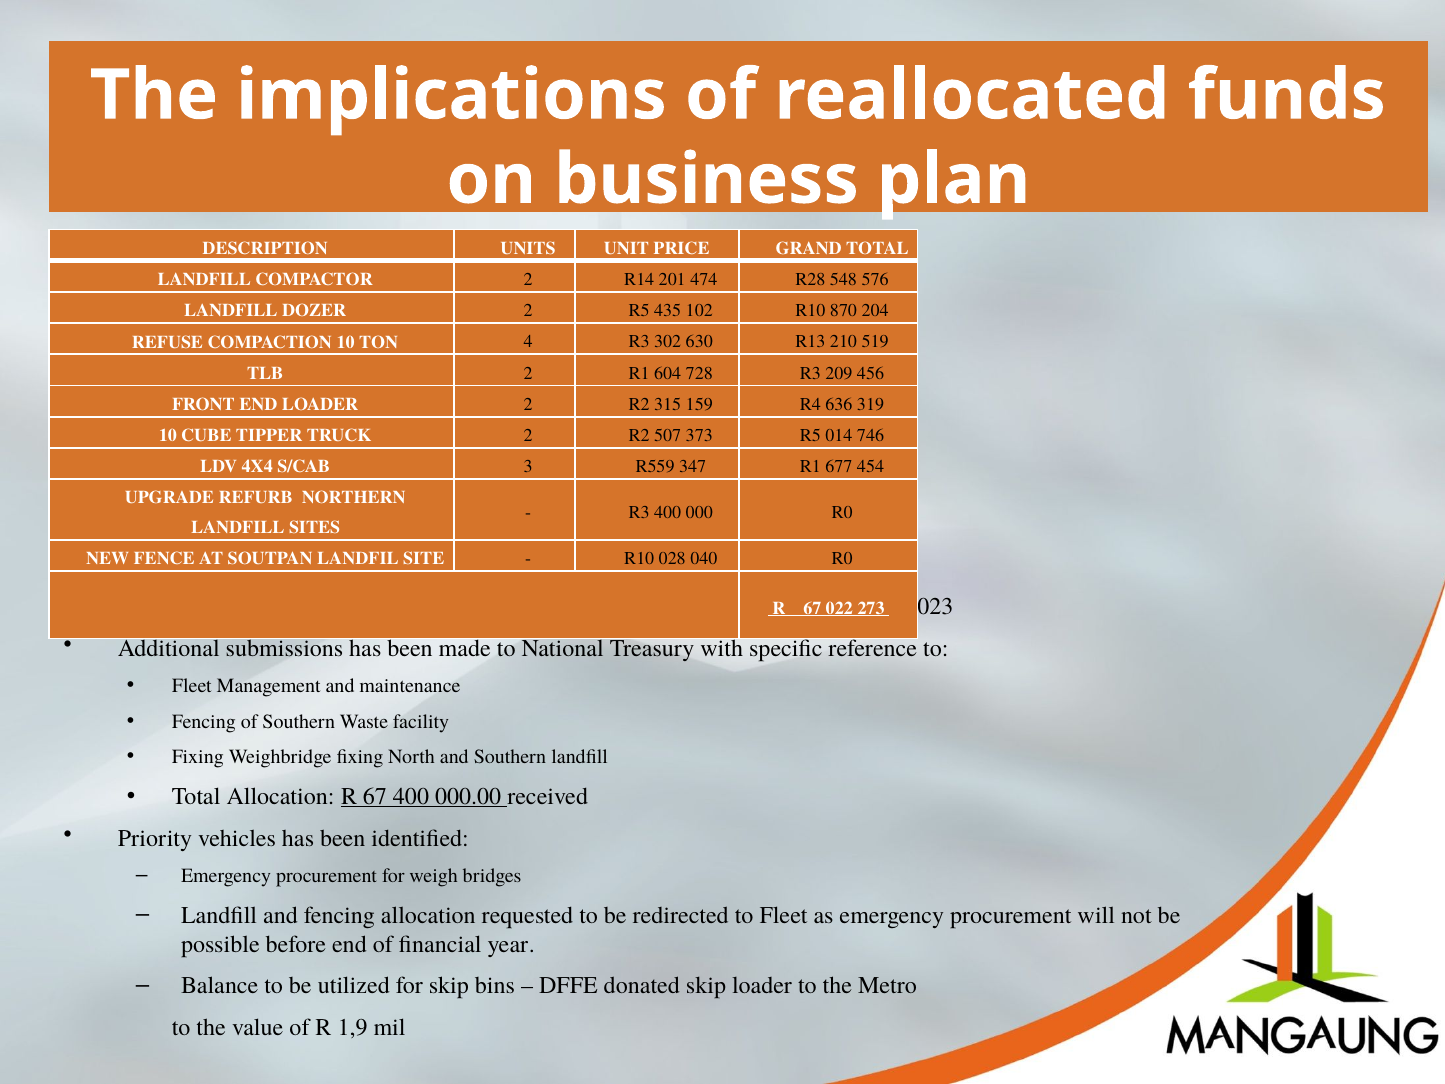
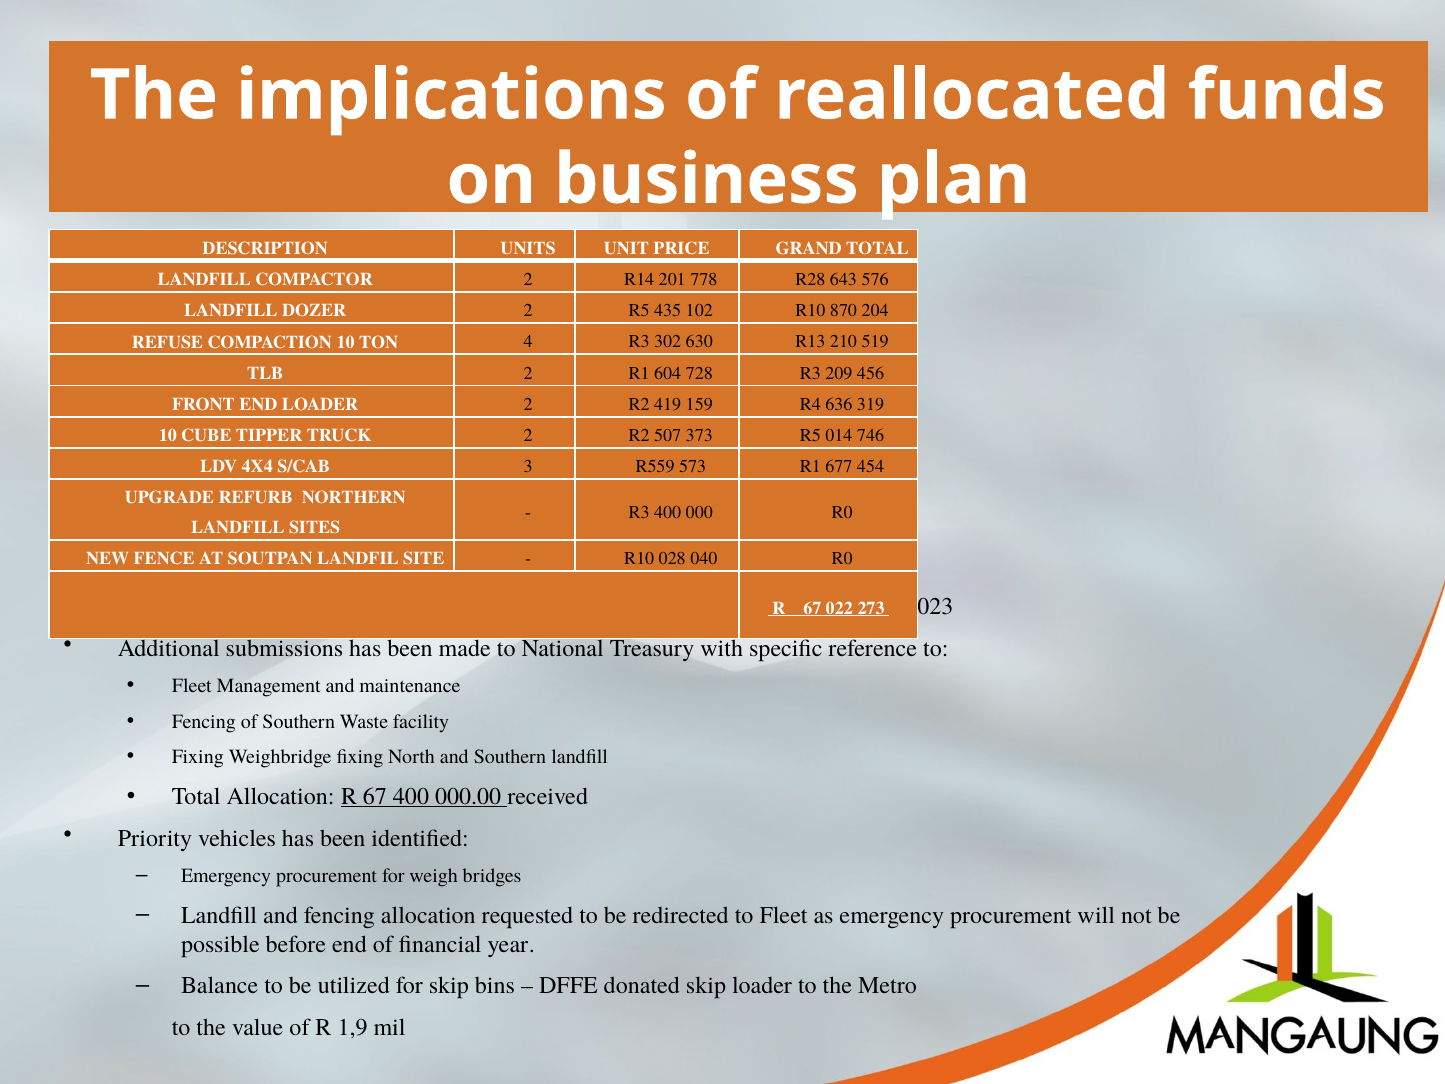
474: 474 -> 778 (704, 279)
548: 548 -> 643 (843, 279)
315: 315 -> 419 (668, 404)
347: 347 -> 573 (693, 466)
